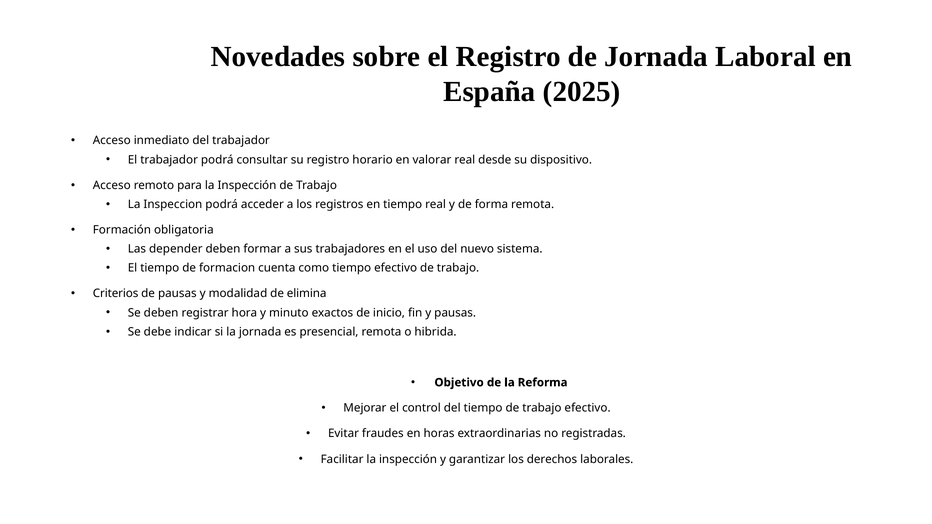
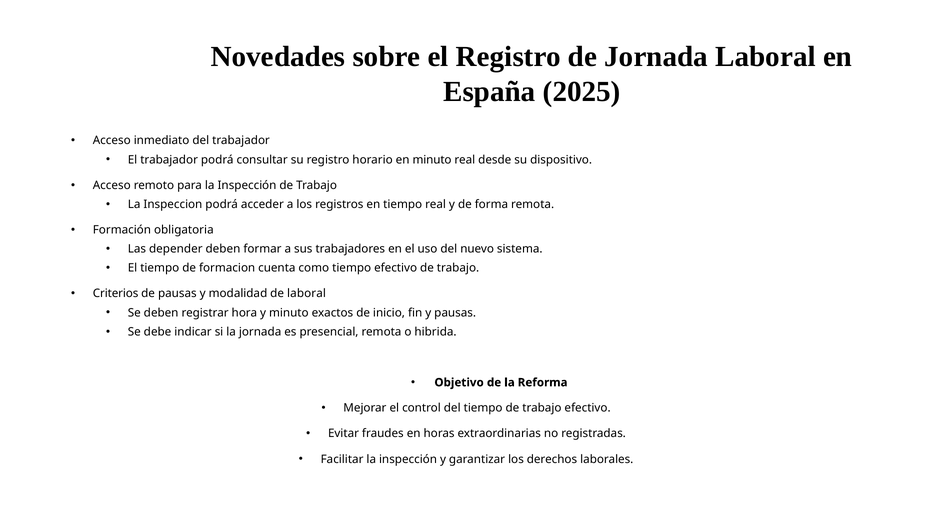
en valorar: valorar -> minuto (432, 160)
de elimina: elimina -> laboral (307, 294)
